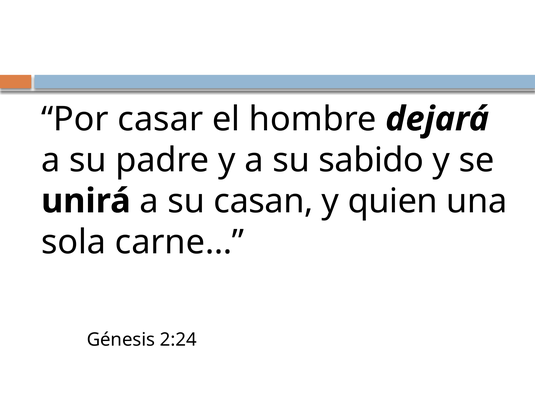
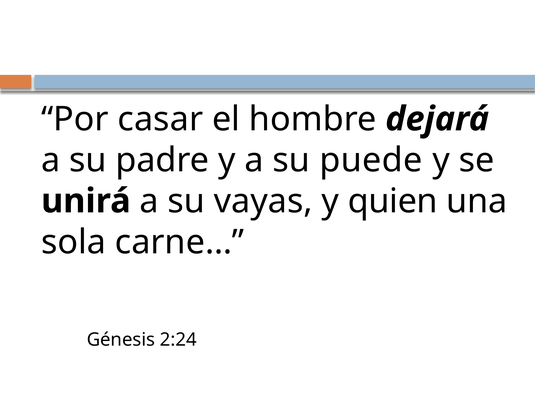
sabido: sabido -> puede (371, 160)
casan: casan -> vayas (263, 201)
